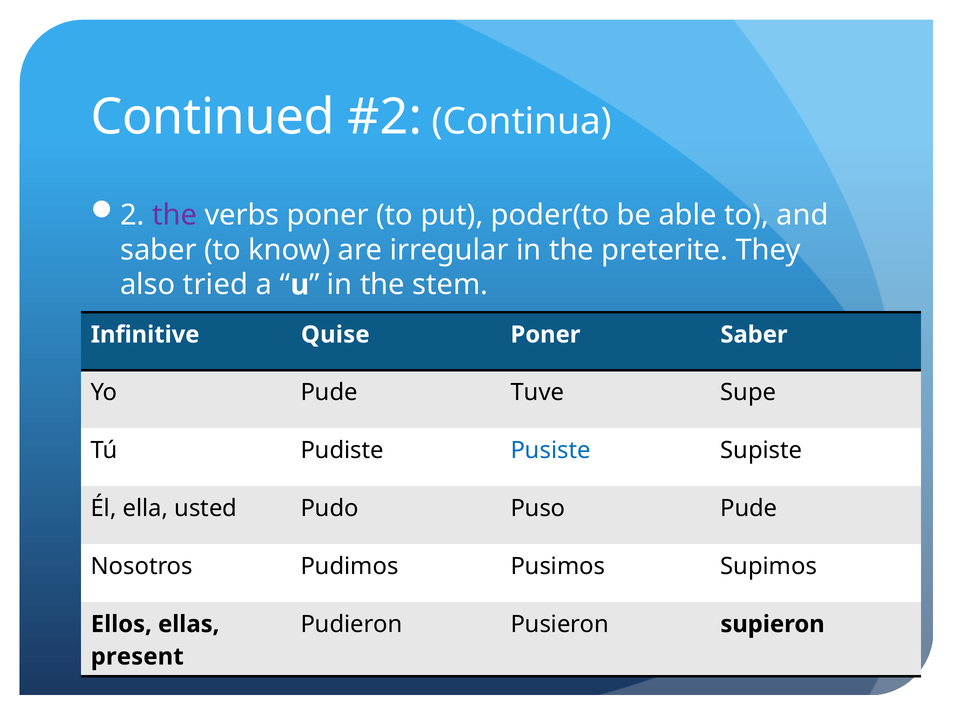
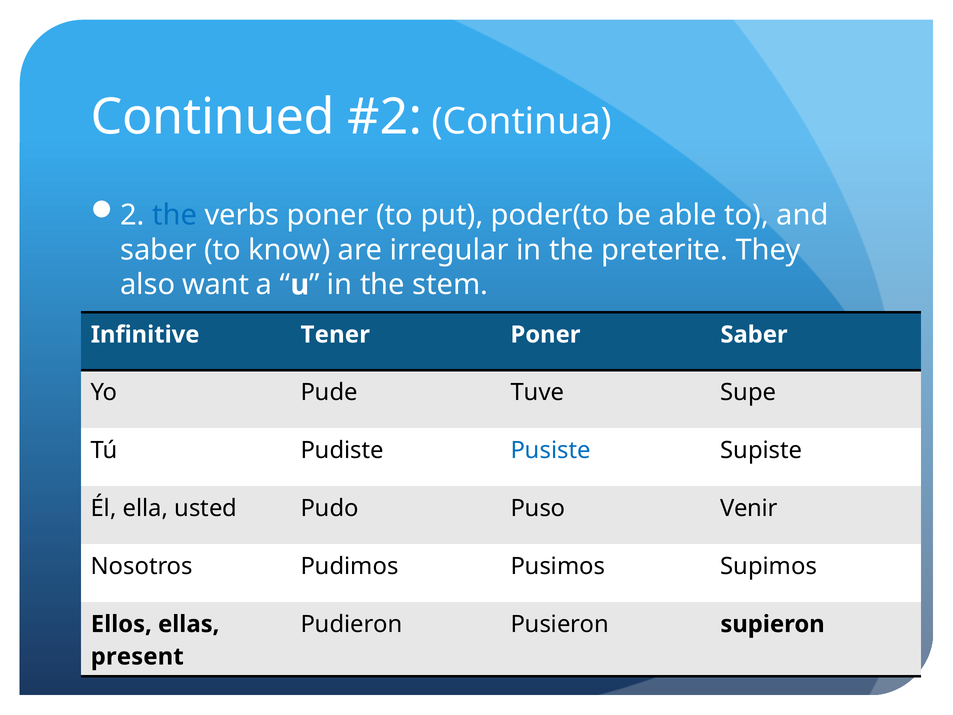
the colour: purple -> blue (175, 215)
tried: tried -> want (216, 285)
Quise: Quise -> Tener (335, 335)
Puso Pude: Pude -> Venir (749, 508)
